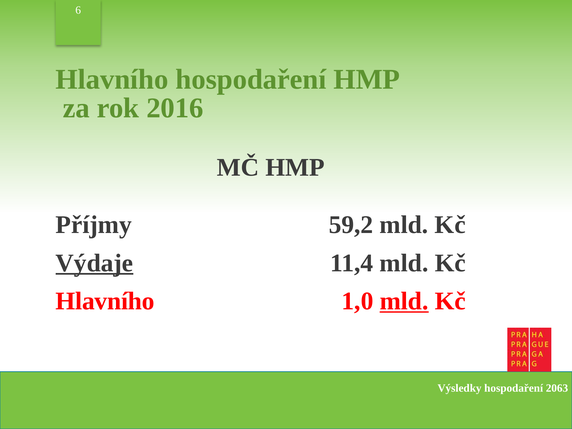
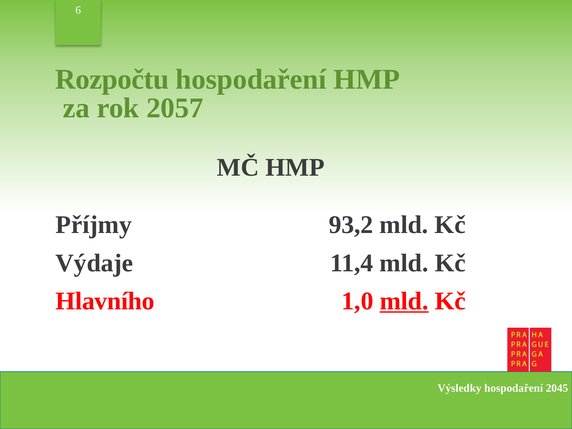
Hlavního: Hlavního -> Rozpočtu (112, 79)
2016: 2016 -> 2057 (175, 108)
59,2: 59,2 -> 93,2 (351, 225)
Výdaje underline: present -> none (94, 263)
2063: 2063 -> 2045 (557, 388)
